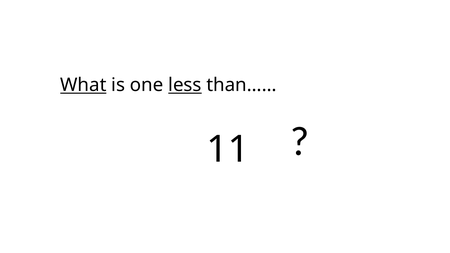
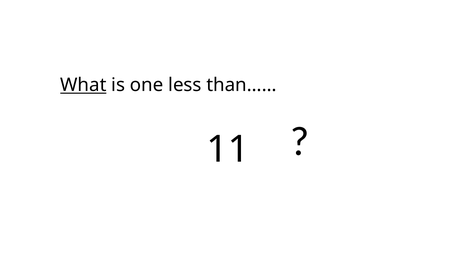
less underline: present -> none (185, 85)
